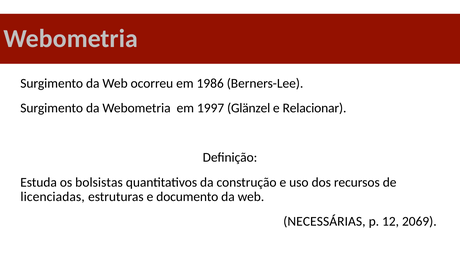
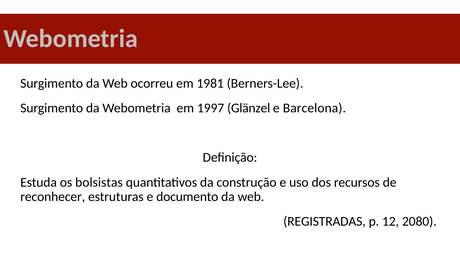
1986: 1986 -> 1981 (210, 83)
Relacionar: Relacionar -> Barcelona (314, 108)
licenciadas: licenciadas -> reconhecer (53, 197)
NECESSÁRIAS: NECESSÁRIAS -> REGISTRADAS (324, 221)
2069: 2069 -> 2080 (419, 221)
